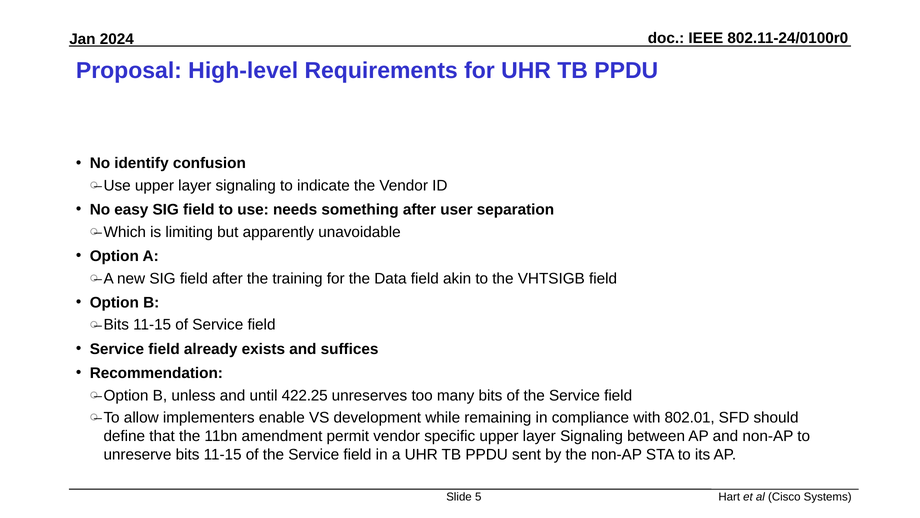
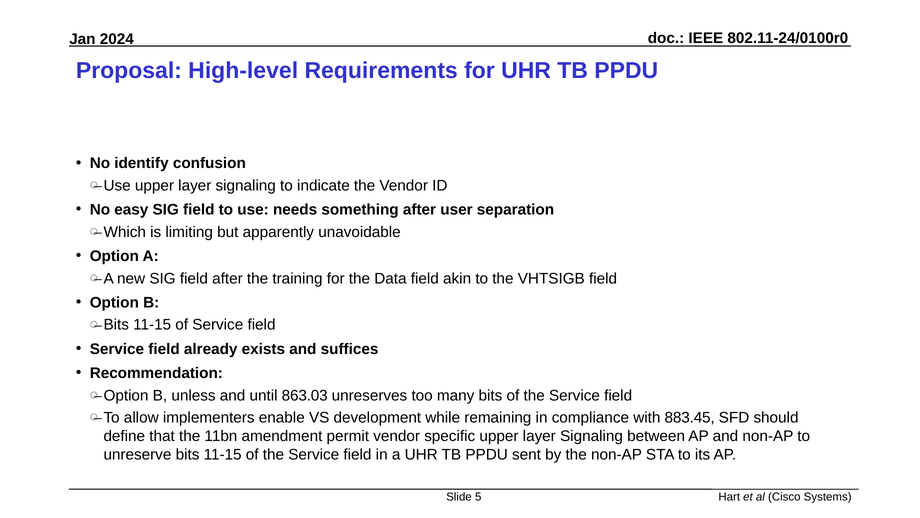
422.25: 422.25 -> 863.03 (305, 395)
802.01: 802.01 -> 883.45 (690, 417)
